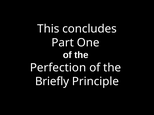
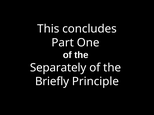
Perfection: Perfection -> Separately (58, 68)
